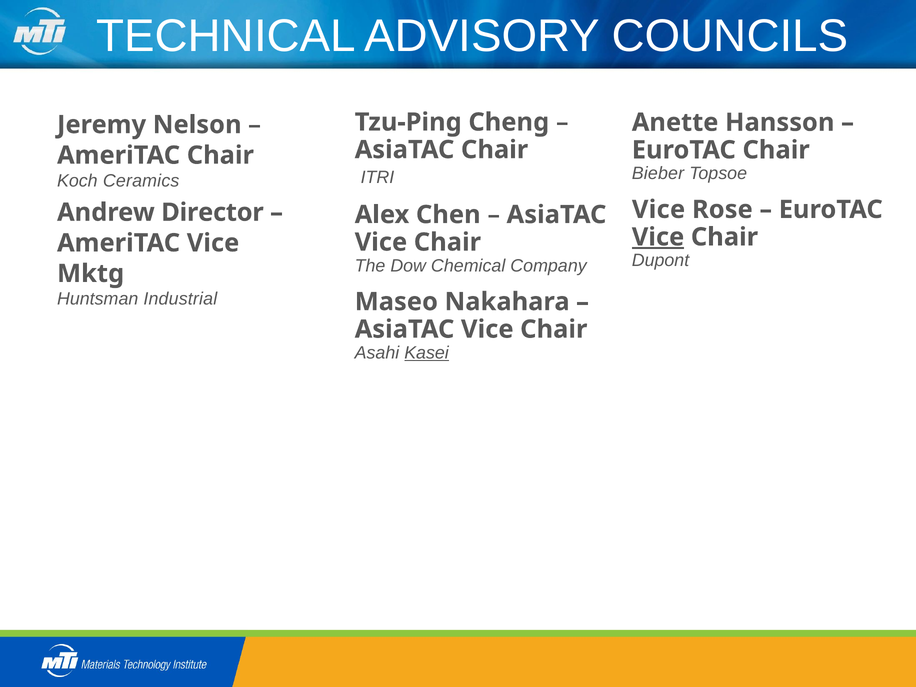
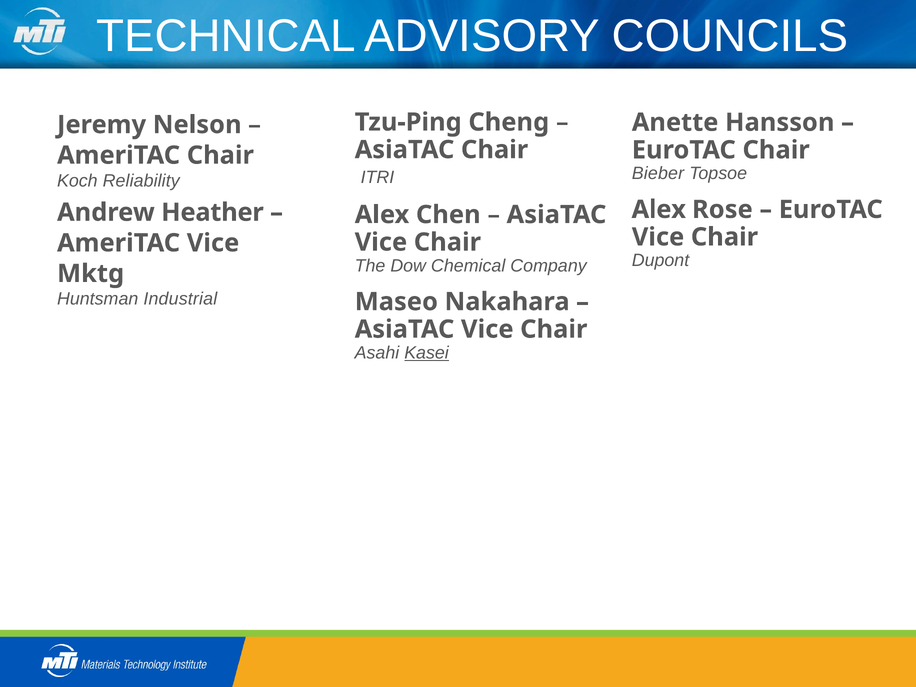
Ceramics: Ceramics -> Reliability (141, 181)
Vice: Vice -> Alex (659, 210)
Director: Director -> Heather (212, 212)
Vice underline: present -> none (658, 237)
